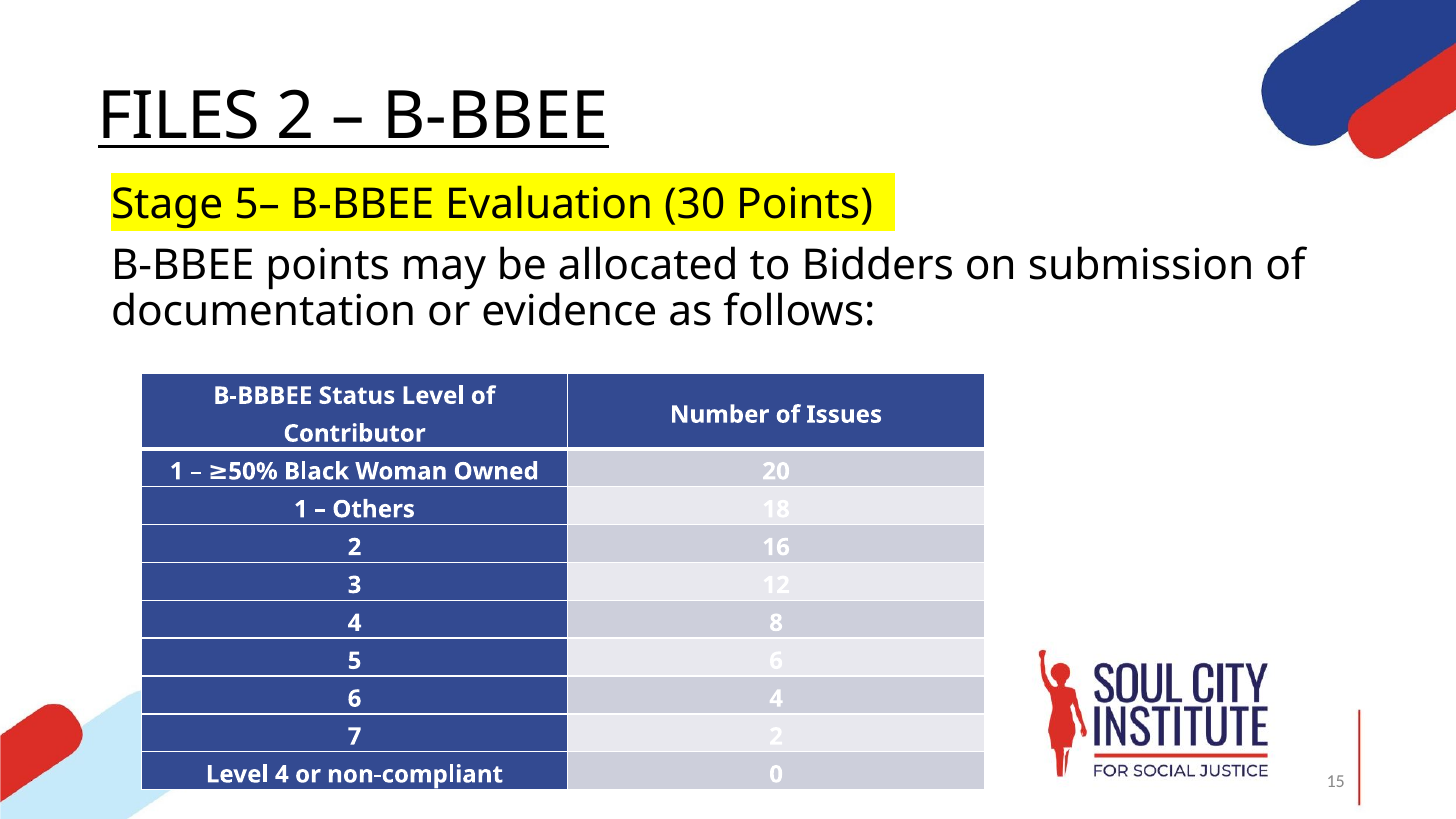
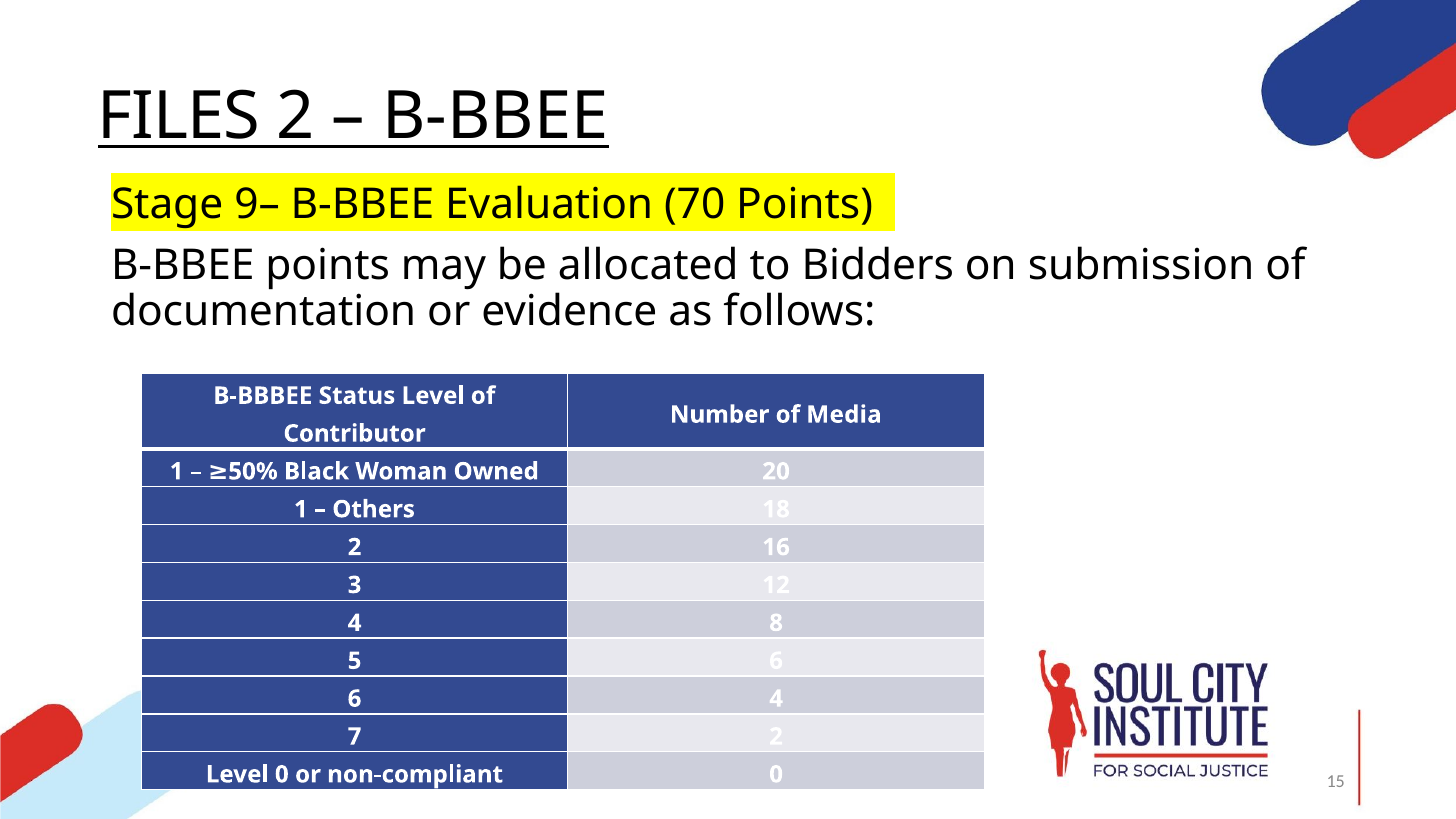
5–: 5– -> 9– (257, 205)
30: 30 -> 70 (695, 205)
Issues: Issues -> Media (844, 415)
Level 4: 4 -> 0 (282, 774)
